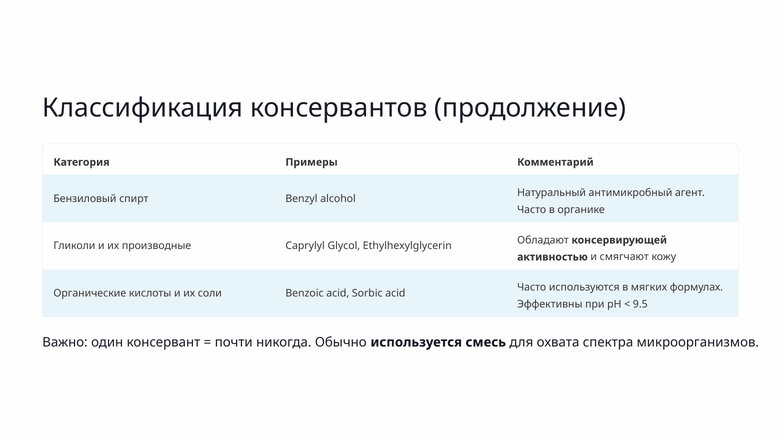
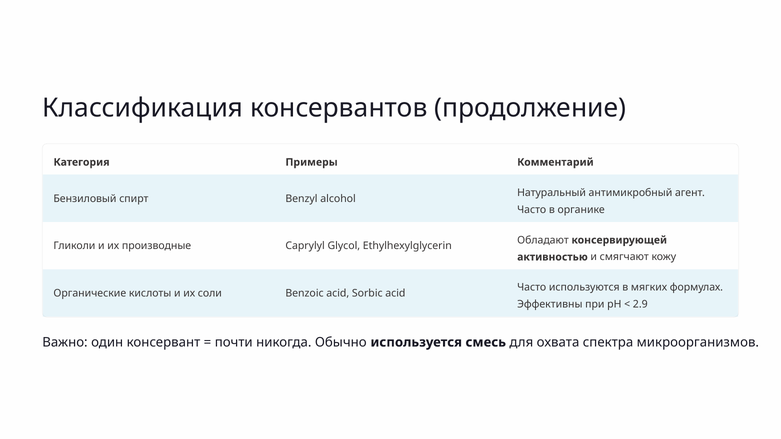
9.5: 9.5 -> 2.9 (640, 305)
